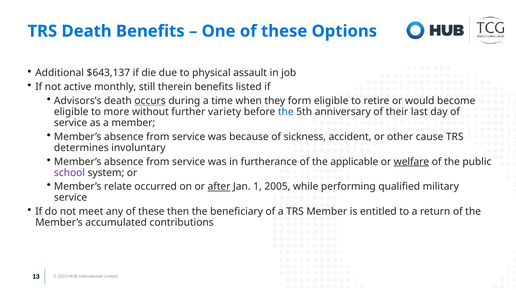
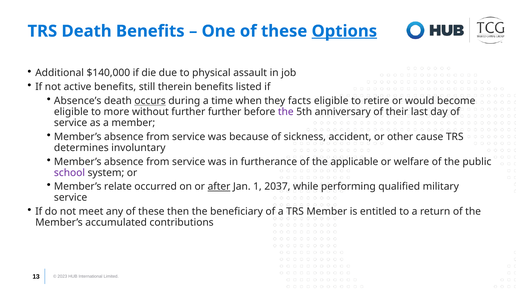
Options underline: none -> present (344, 31)
$643,137: $643,137 -> $140,000 (108, 73)
active monthly: monthly -> benefits (115, 87)
Advisors’s: Advisors’s -> Absence’s (78, 101)
form: form -> facts (300, 101)
further variety: variety -> further (225, 112)
the colour: blue -> purple (286, 112)
welfare underline: present -> none (411, 162)
2005: 2005 -> 2037 (277, 187)
